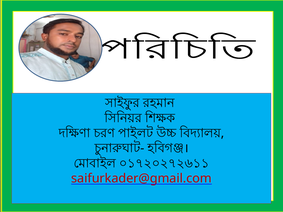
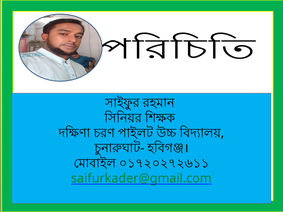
saifurkader@gmail.com colour: red -> green (141, 179)
